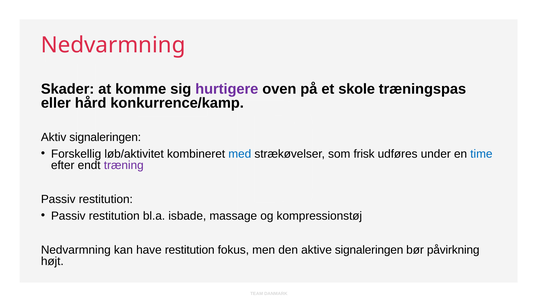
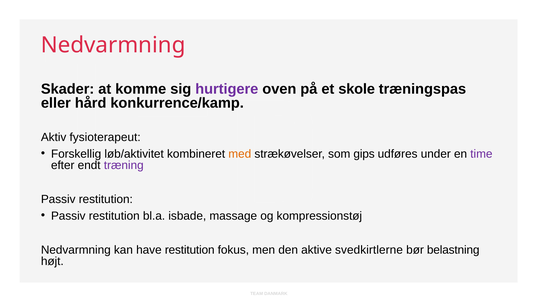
Aktiv signaleringen: signaleringen -> fysioterapeut (105, 137)
med colour: blue -> orange (240, 154)
frisk: frisk -> gips (364, 154)
time colour: blue -> purple (481, 154)
aktive signaleringen: signaleringen -> svedkirtlerne (369, 250)
påvirkning: påvirkning -> belastning (453, 250)
